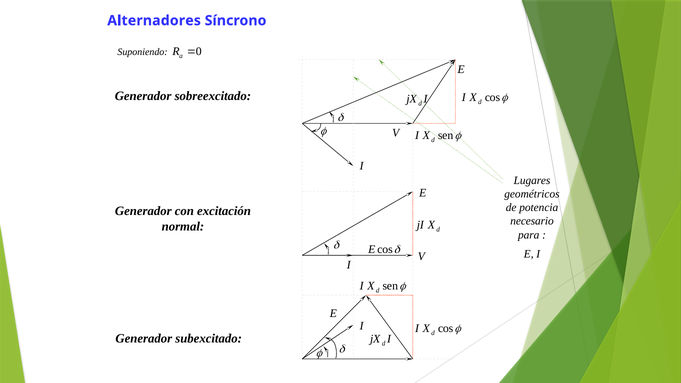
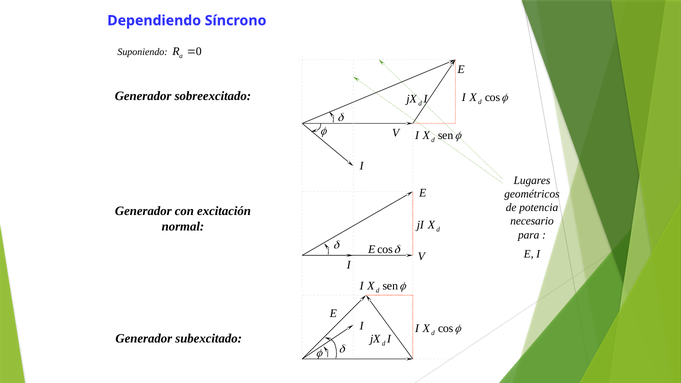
Alternadores: Alternadores -> Dependiendo (154, 21)
